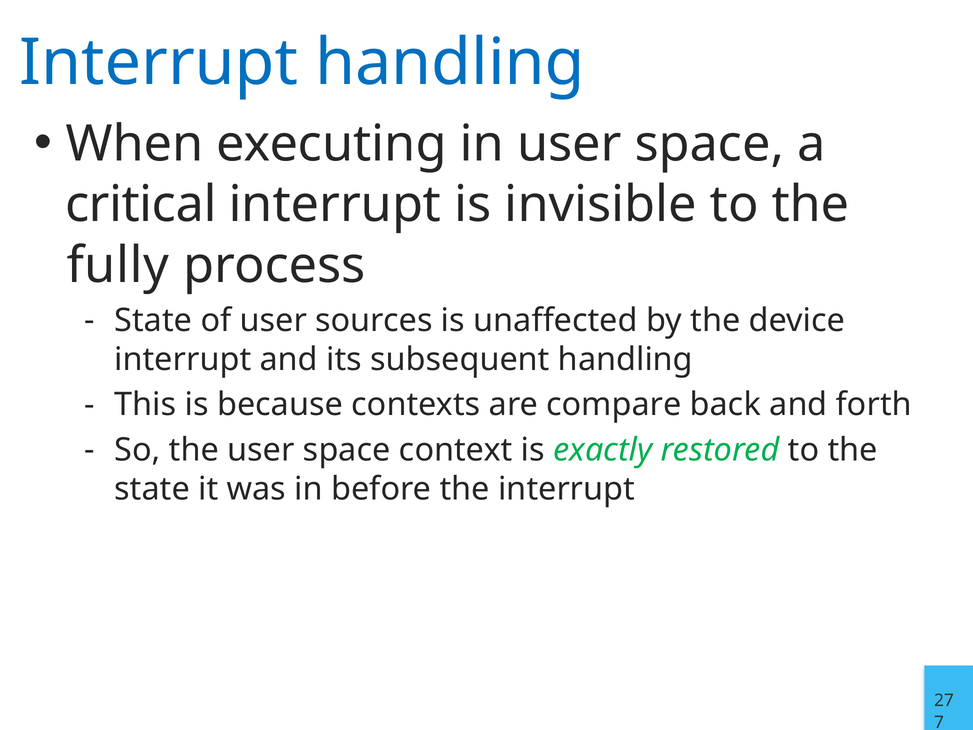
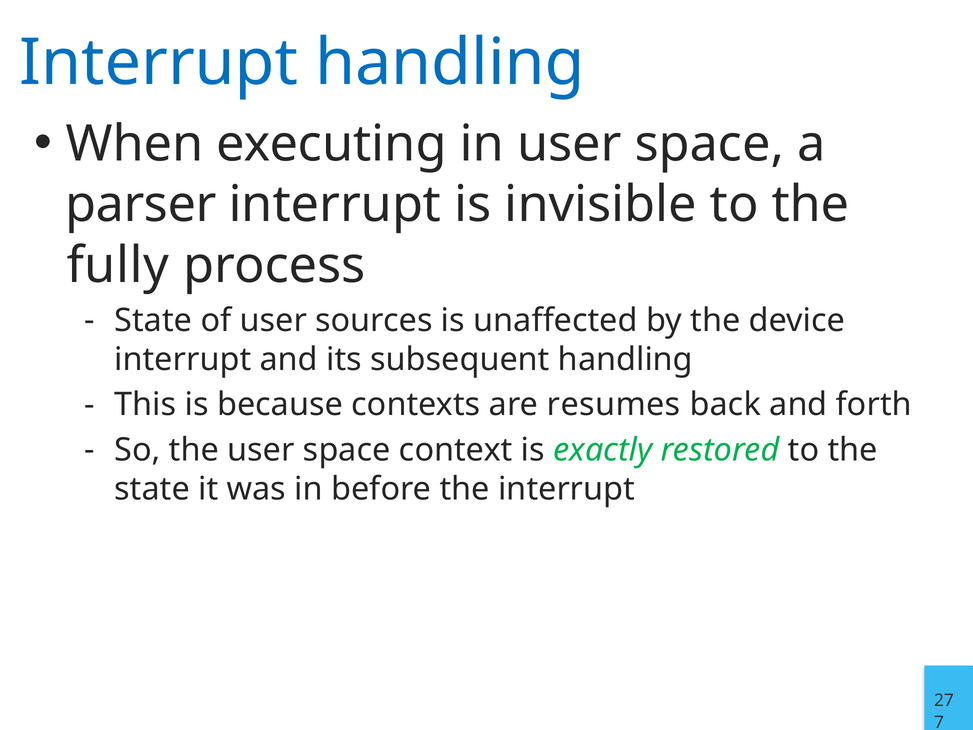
critical: critical -> parser (141, 205)
compare: compare -> resumes (614, 405)
